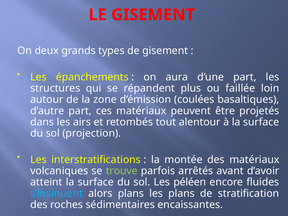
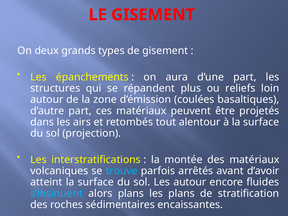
faillée: faillée -> reliefs (240, 88)
trouve colour: light green -> light blue (122, 171)
Les péléen: péléen -> autour (190, 182)
